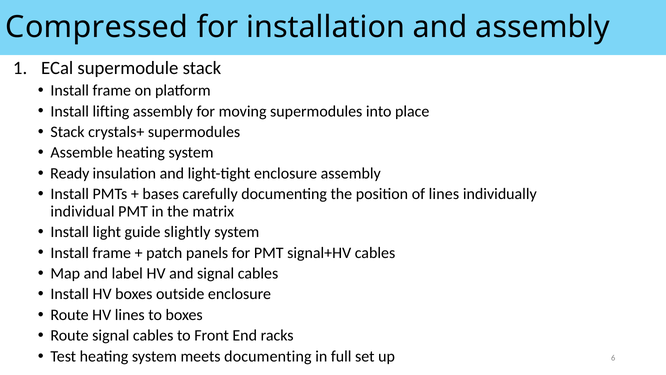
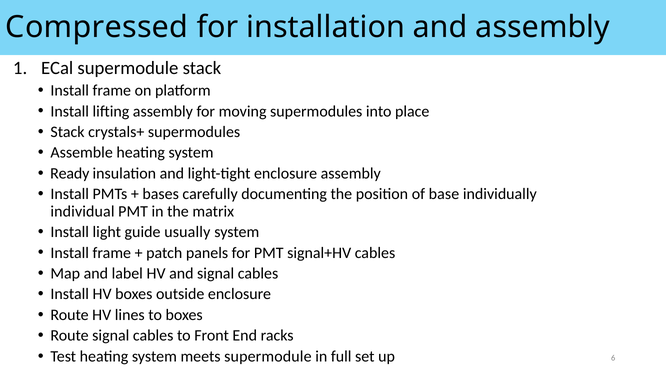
of lines: lines -> base (444, 194)
slightly: slightly -> usually (187, 232)
meets documenting: documenting -> supermodule (268, 356)
